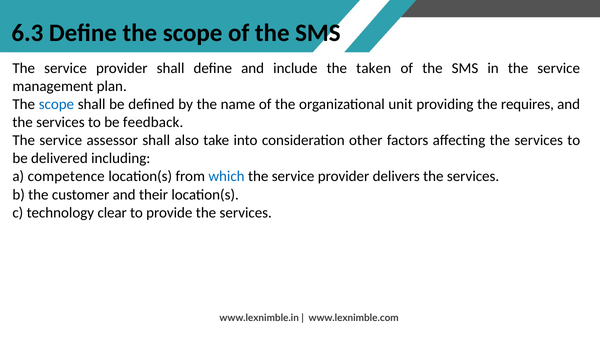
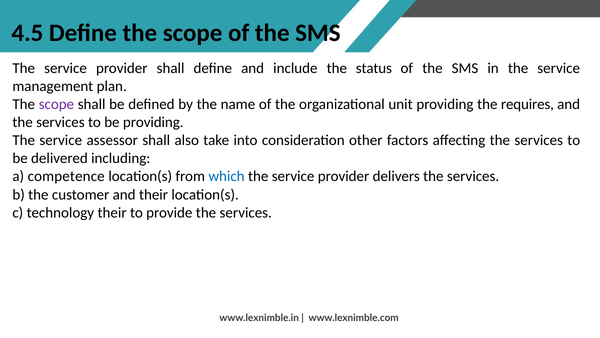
6.3: 6.3 -> 4.5 (27, 33)
taken: taken -> status (374, 68)
scope colour: blue -> purple (56, 104)
be feedback: feedback -> providing (153, 122)
technology clear: clear -> their (112, 212)
